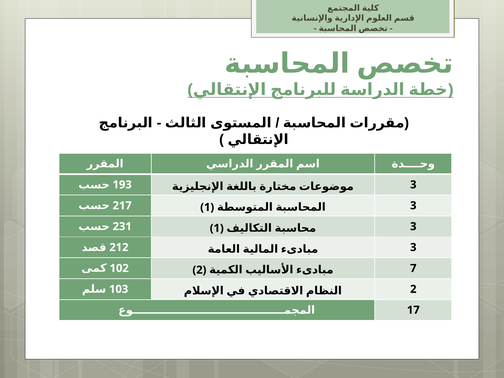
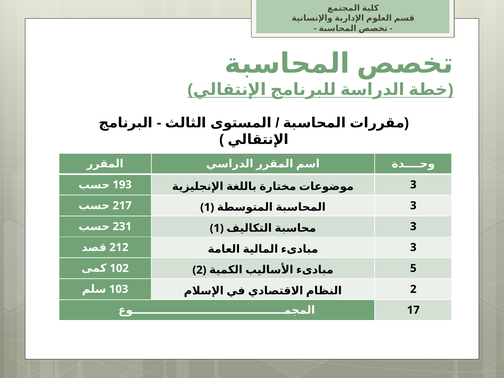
7: 7 -> 5 (413, 268)
